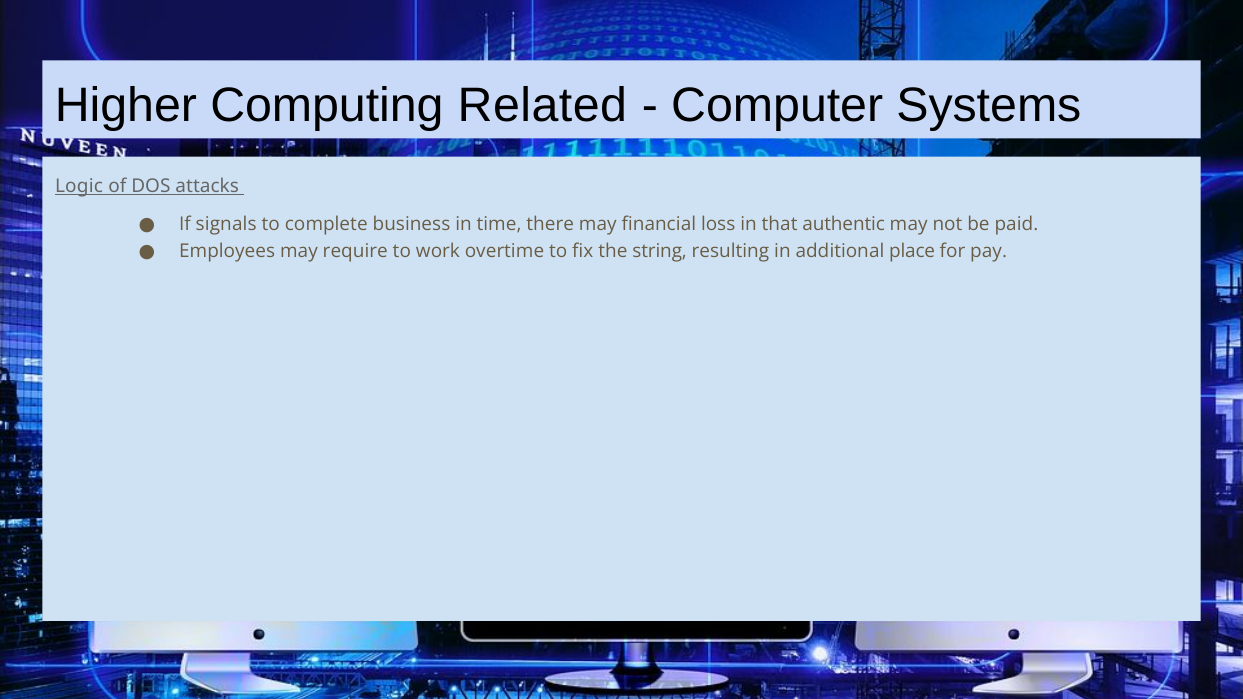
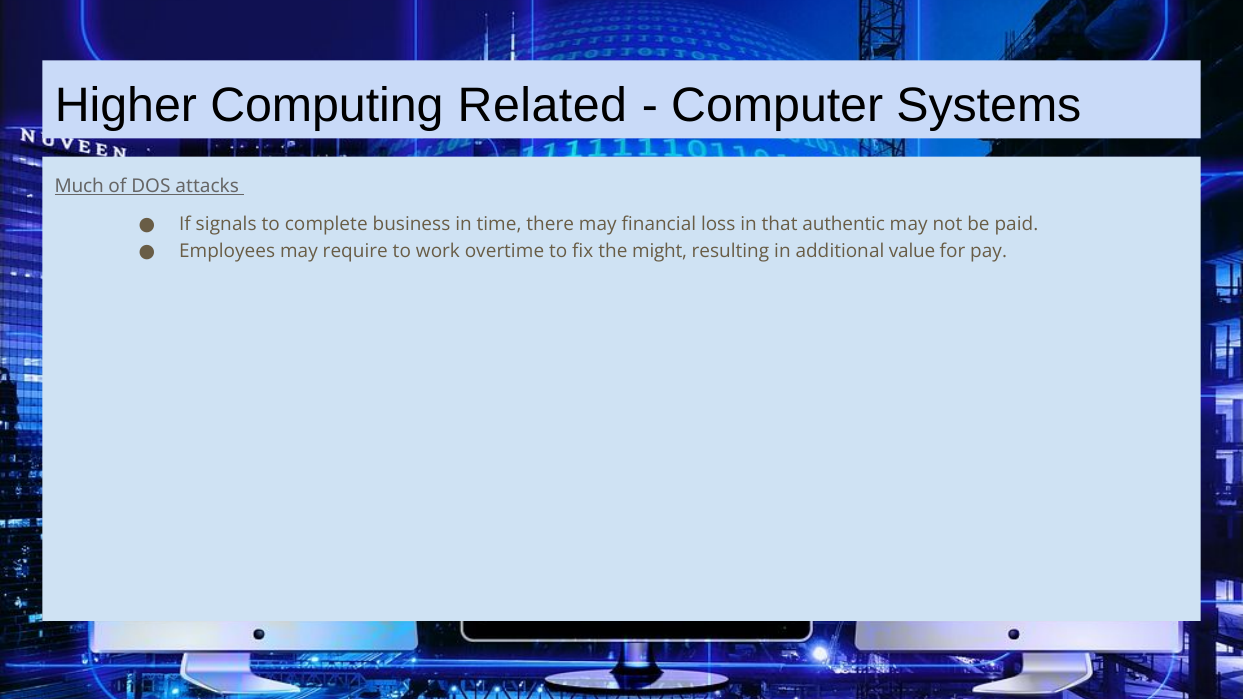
Logic: Logic -> Much (79, 186)
string: string -> might (660, 251)
place: place -> value (912, 251)
